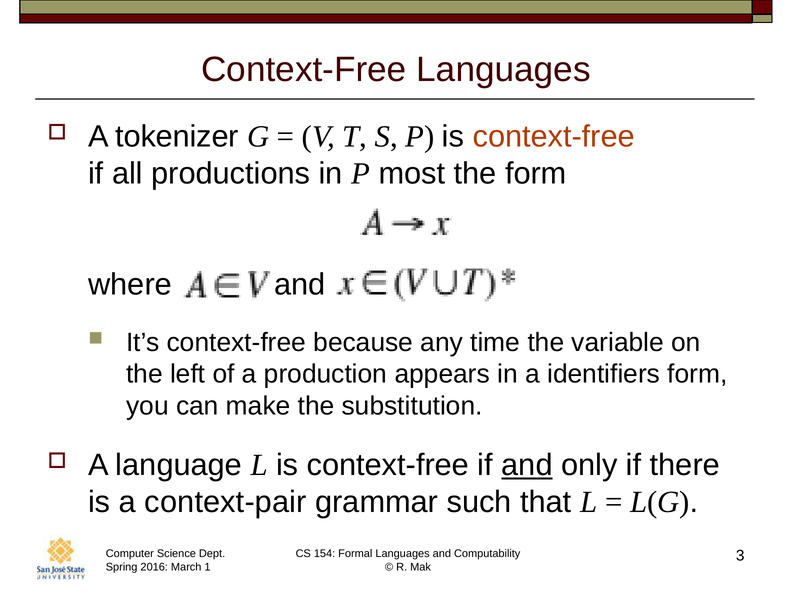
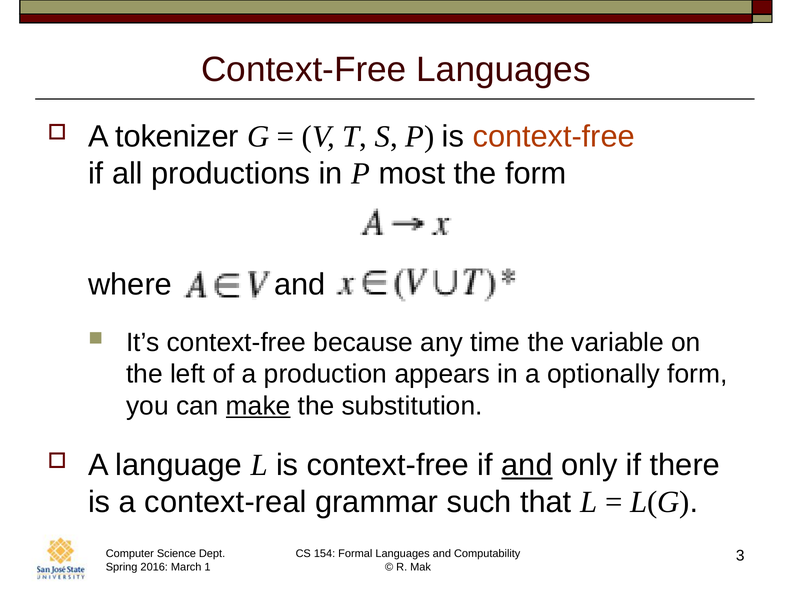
identifiers: identifiers -> optionally (604, 374)
make underline: none -> present (258, 406)
context-pair: context-pair -> context-real (226, 502)
